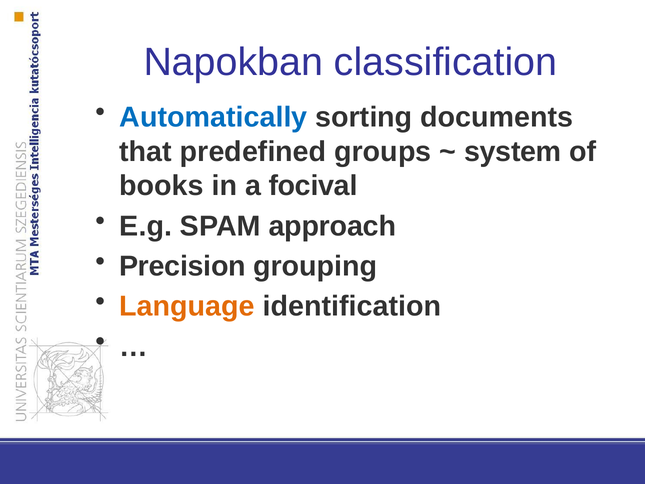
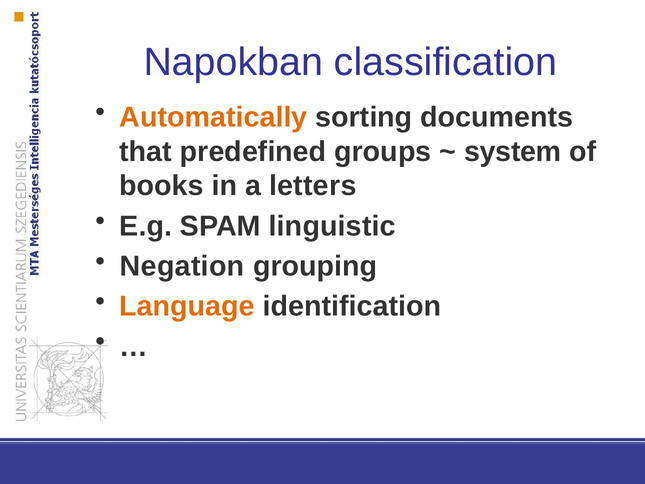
Automatically colour: blue -> orange (213, 117)
focival: focival -> letters (313, 186)
approach: approach -> linguistic (332, 226)
Precision: Precision -> Negation (182, 266)
